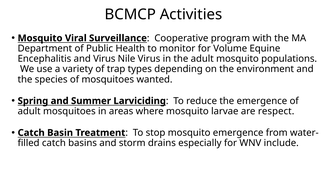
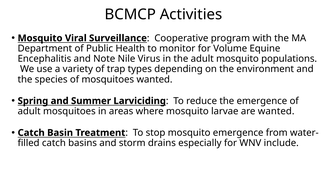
and Virus: Virus -> Note (104, 59)
are respect: respect -> wanted (276, 111)
